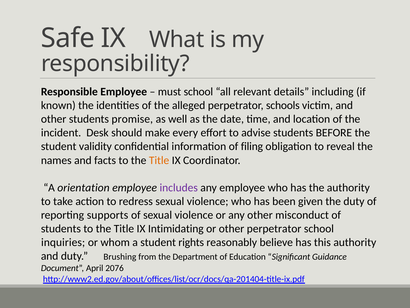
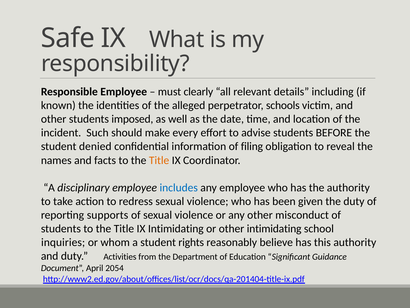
must school: school -> clearly (198, 92)
promise: promise -> imposed (132, 119)
Desk: Desk -> Such (97, 133)
validity: validity -> denied (95, 146)
orientation: orientation -> disciplinary (84, 187)
includes colour: purple -> blue (179, 187)
other perpetrator: perpetrator -> intimidating (274, 228)
Brushing: Brushing -> Activities (120, 256)
2076: 2076 -> 2054 (115, 268)
